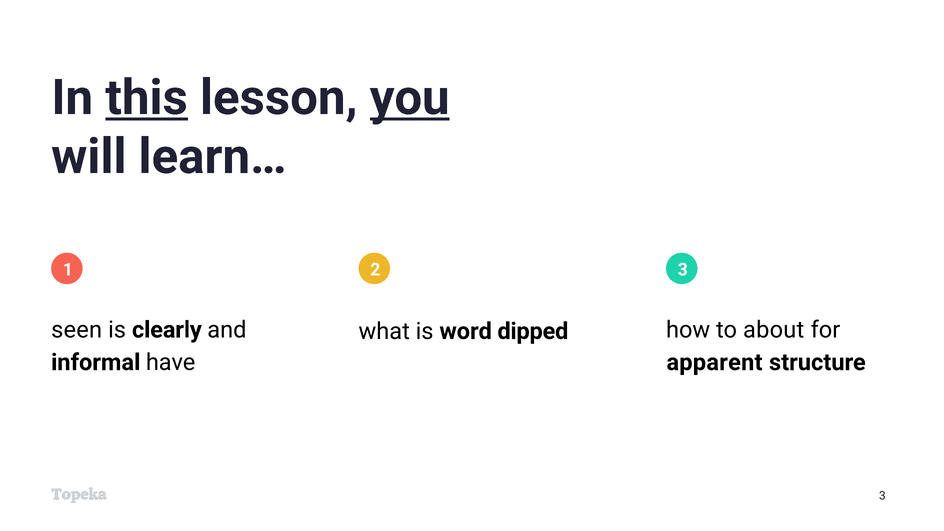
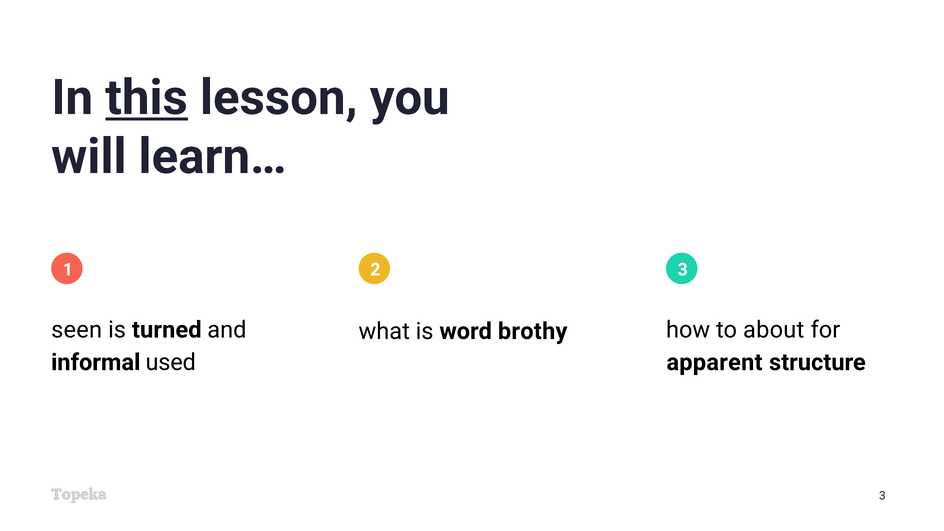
you underline: present -> none (410, 98)
clearly: clearly -> turned (167, 330)
dipped: dipped -> brothy (533, 331)
have: have -> used (171, 362)
